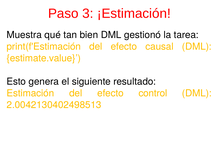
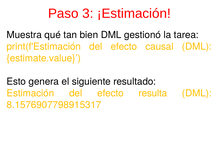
control: control -> resulta (153, 93)
2.0042130402498513: 2.0042130402498513 -> 8.1576907798915317 (54, 105)
